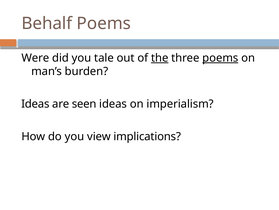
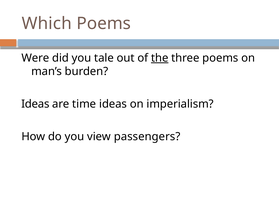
Behalf: Behalf -> Which (47, 23)
poems underline: present -> none (220, 58)
seen: seen -> time (84, 104)
implications: implications -> passengers (147, 136)
